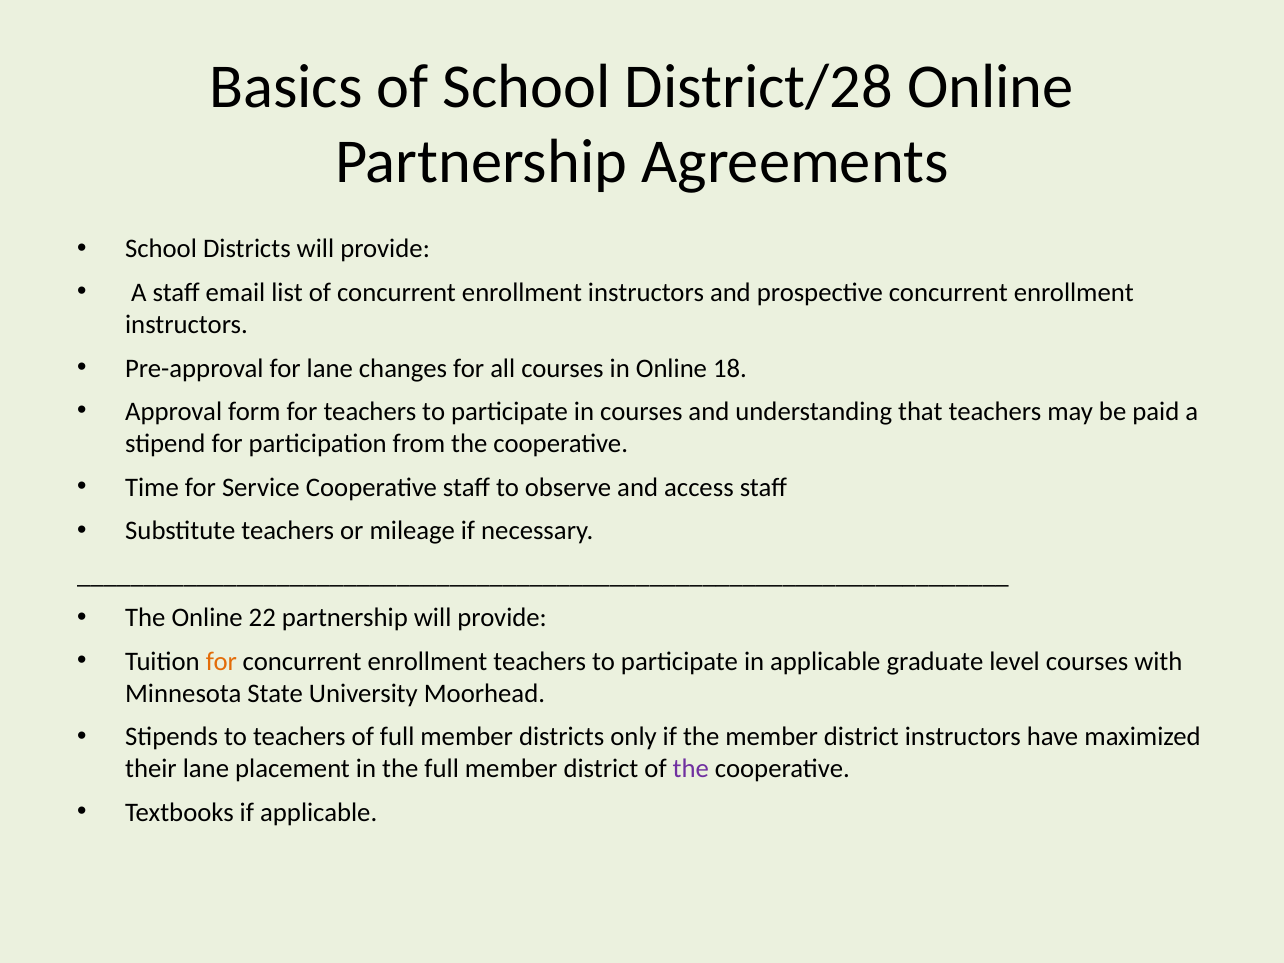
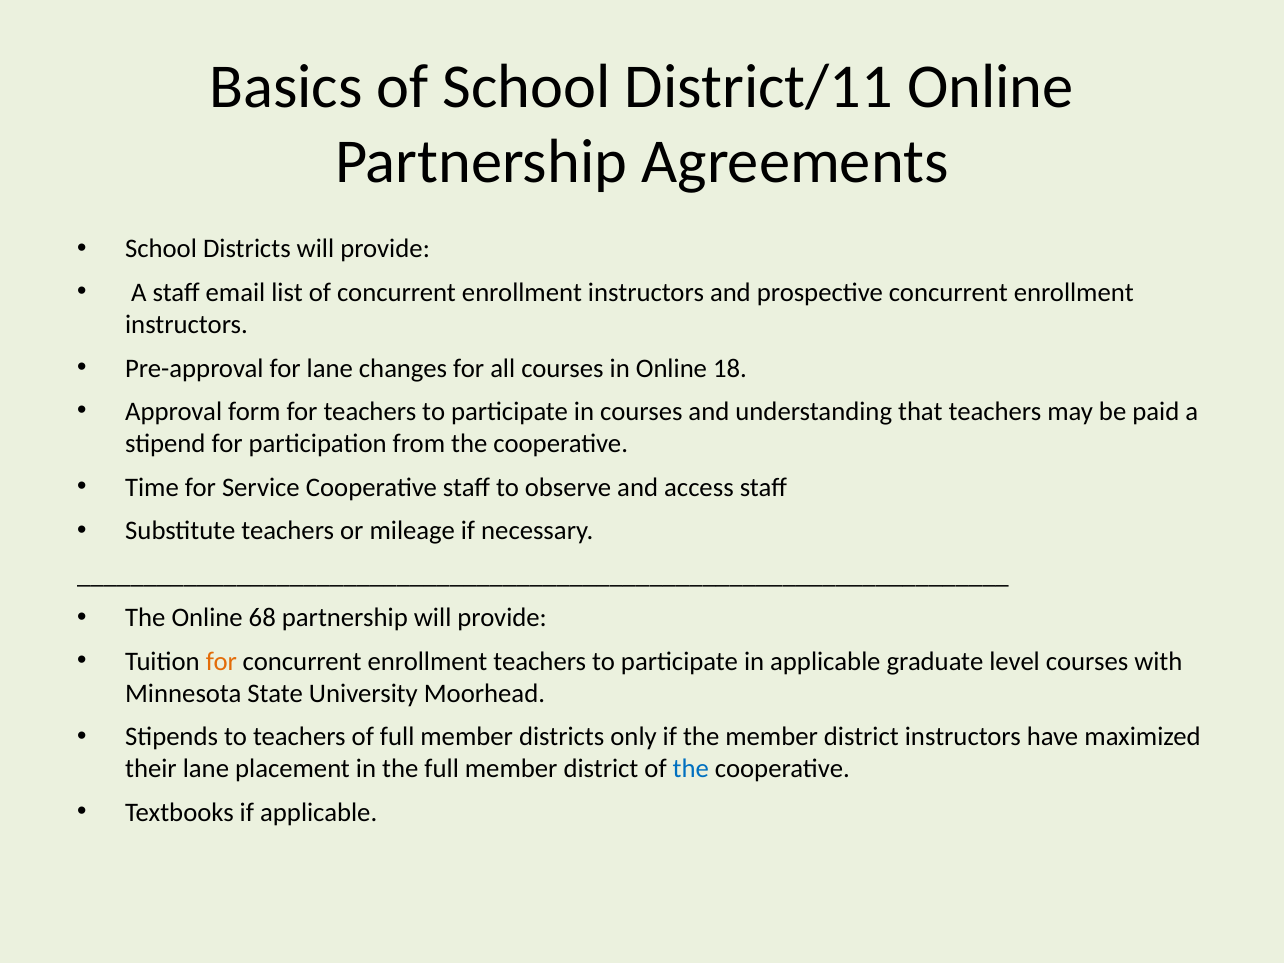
District/28: District/28 -> District/11 (759, 87)
22: 22 -> 68 (262, 618)
the colour: purple -> blue (691, 769)
